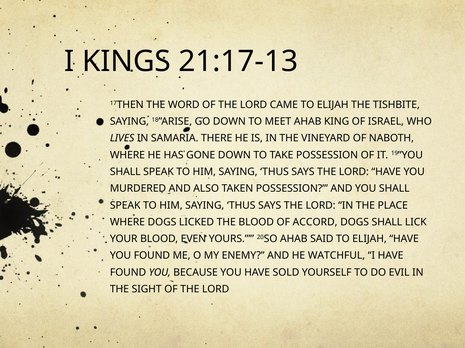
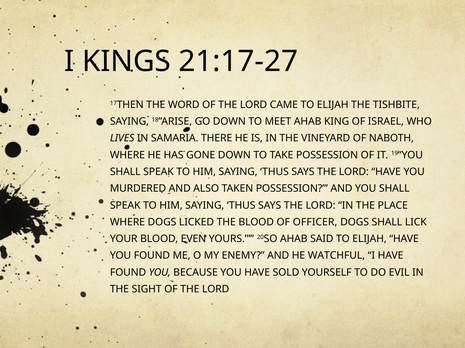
21:17-13: 21:17-13 -> 21:17-27 (238, 62)
ACCORD: ACCORD -> OFFICER (315, 223)
